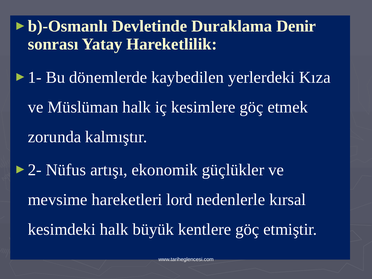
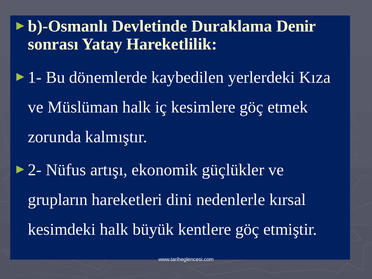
mevsime: mevsime -> grupların (58, 200)
lord: lord -> dini (179, 200)
